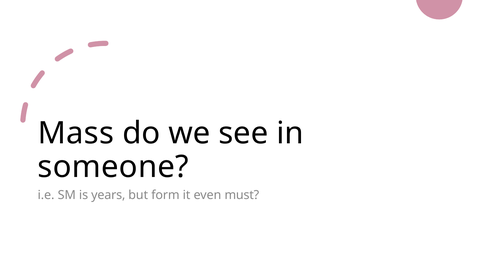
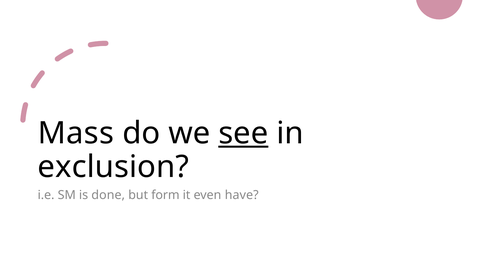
see underline: none -> present (243, 134)
someone: someone -> exclusion (113, 167)
years: years -> done (108, 196)
must: must -> have (242, 196)
